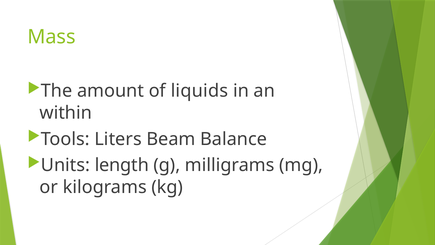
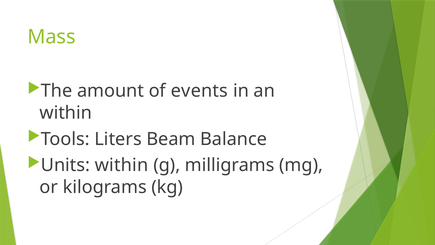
liquids: liquids -> events (199, 91)
Units length: length -> within (122, 165)
